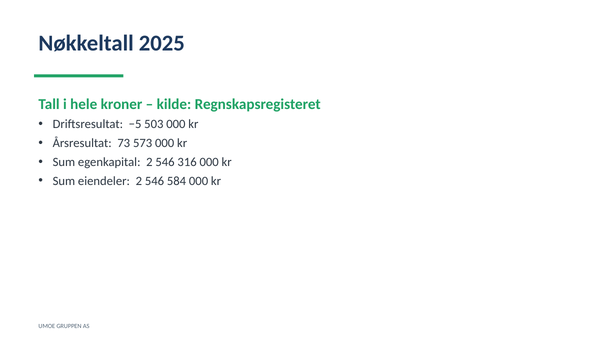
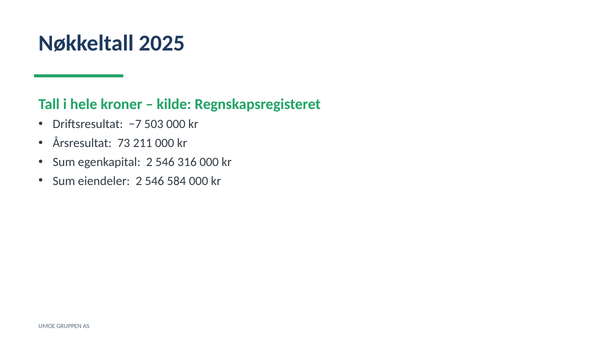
−5: −5 -> −7 (135, 124)
573: 573 -> 211 (143, 143)
